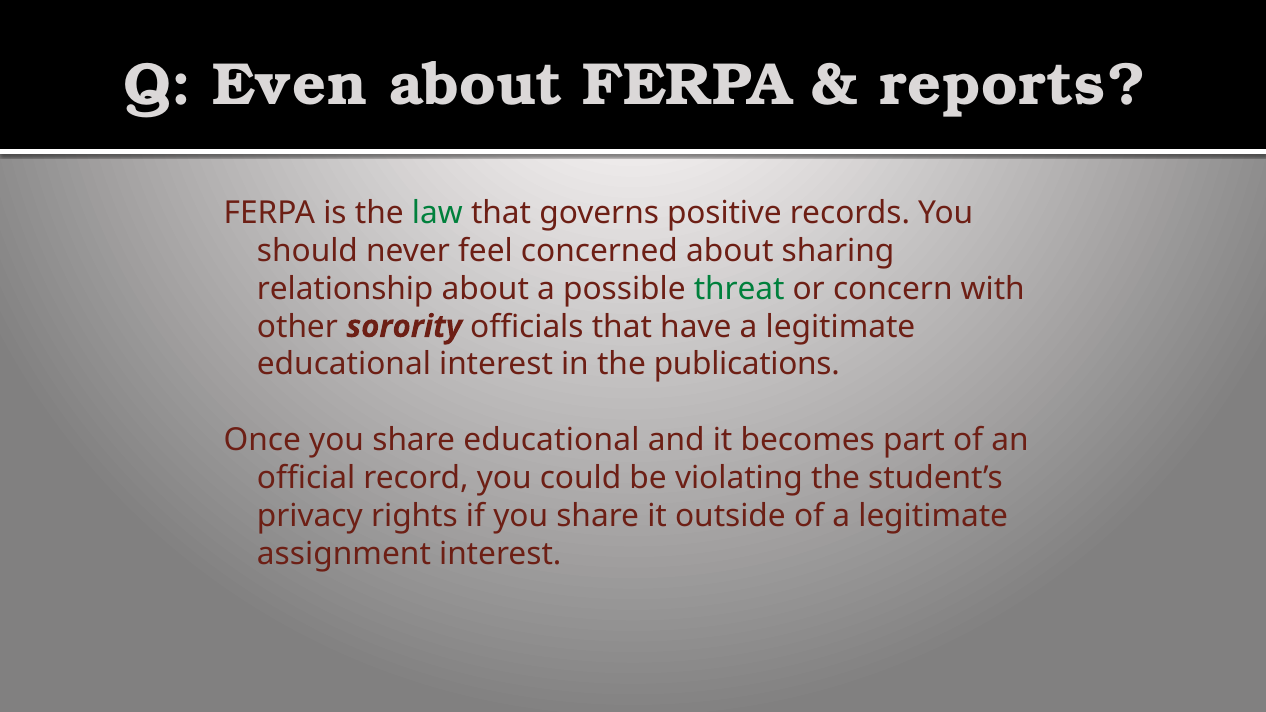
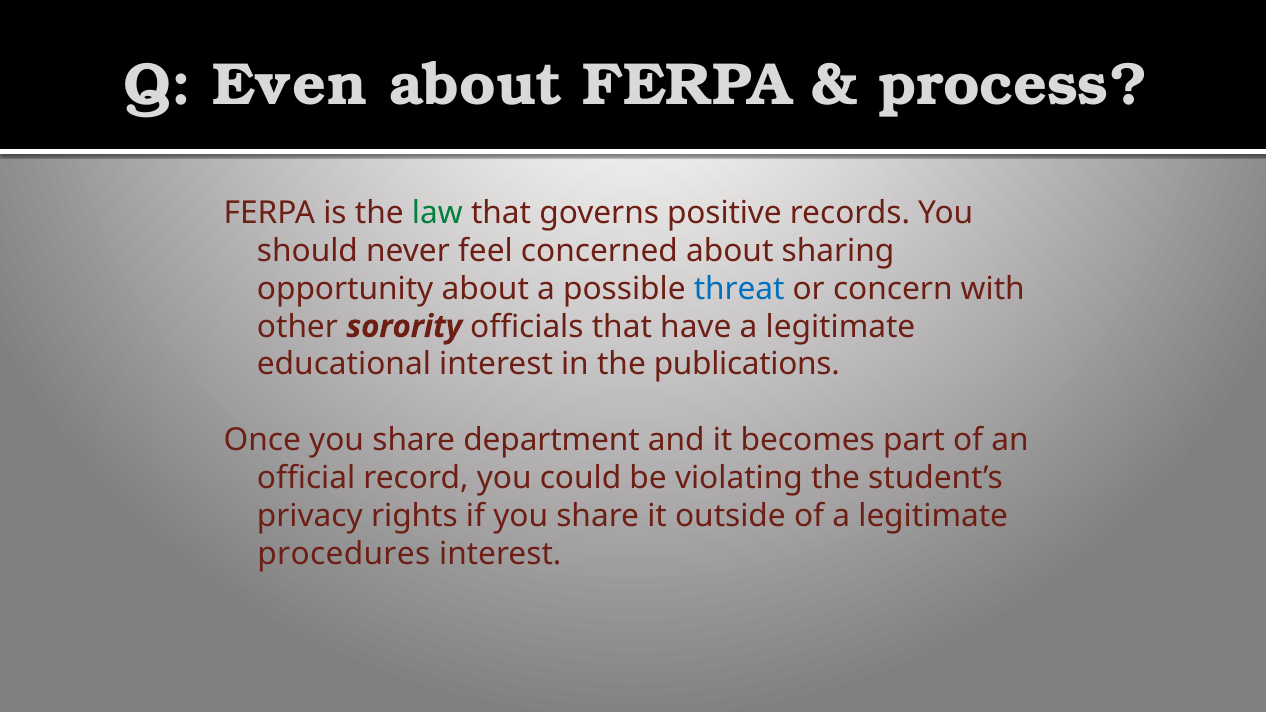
reports: reports -> process (1013, 85)
relationship: relationship -> opportunity (345, 289)
threat colour: green -> blue (739, 289)
share educational: educational -> department (552, 441)
assignment: assignment -> procedures (344, 554)
